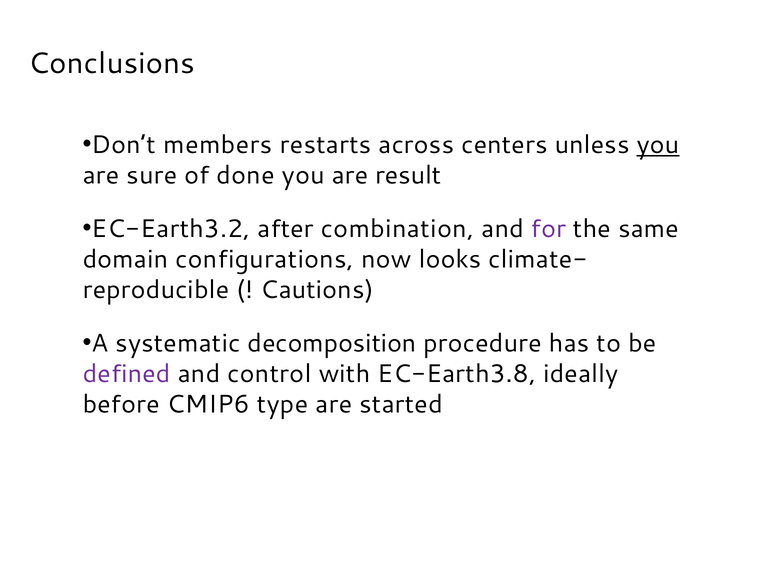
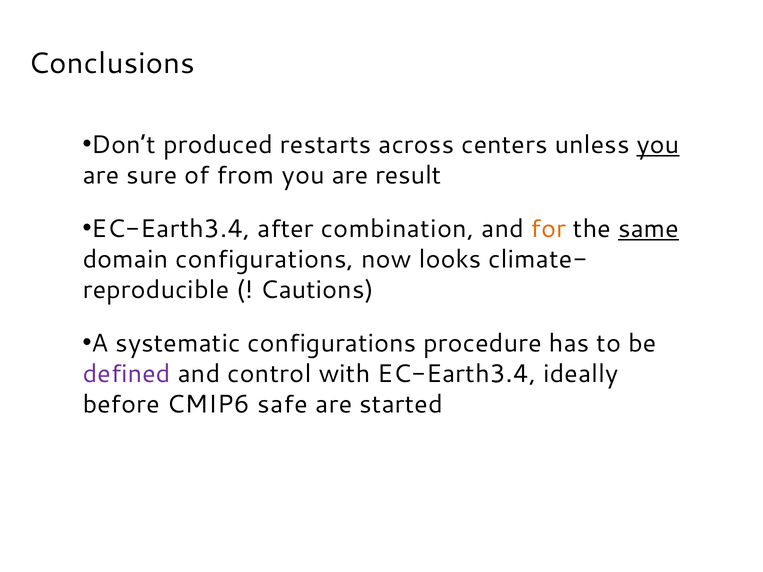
members: members -> produced (218, 145)
done: done -> from (245, 175)
EC-Earth3.2: EC-Earth3.2 -> EC-Earth3.4 (171, 229)
for colour: purple -> orange (548, 229)
same underline: none -> present (649, 229)
systematic decomposition: decomposition -> configurations (332, 343)
with EC-Earth3.8: EC-Earth3.8 -> EC-Earth3.4 (457, 374)
type: type -> safe (283, 404)
